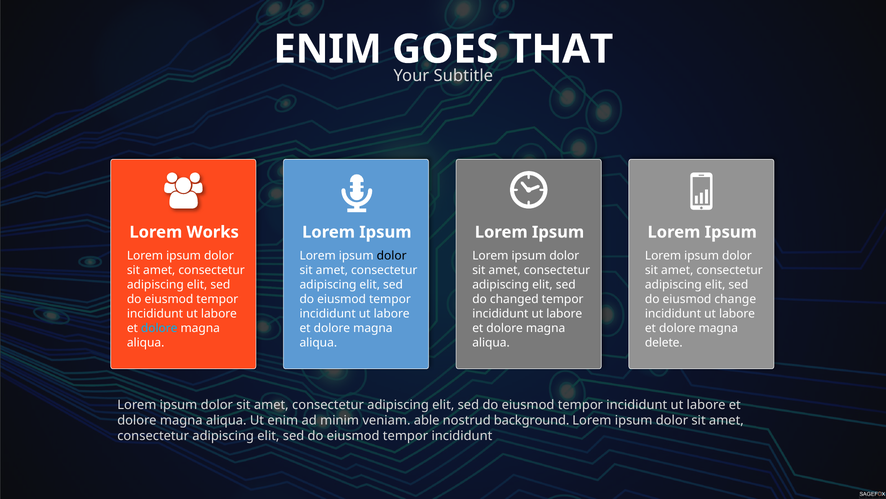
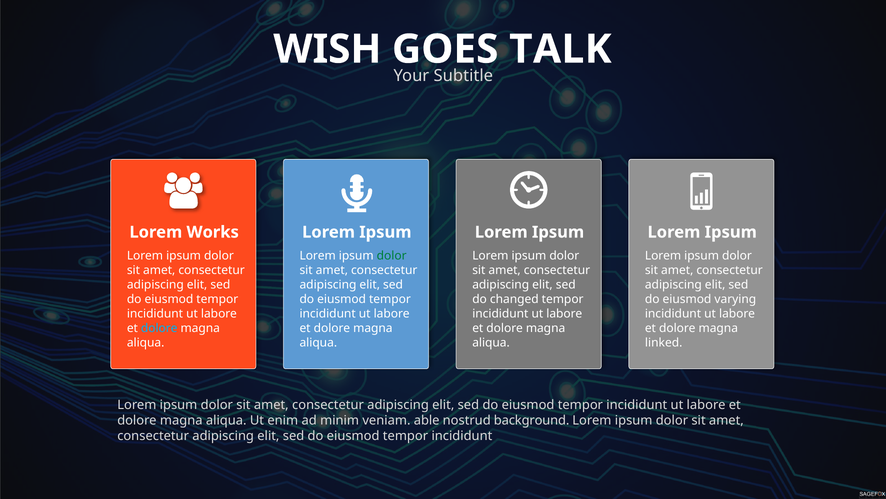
ENIM: ENIM -> WISH (327, 49)
THAT: THAT -> TALK (560, 49)
dolor colour: black -> green (392, 256)
change: change -> varying (735, 299)
delete: delete -> linked (664, 342)
